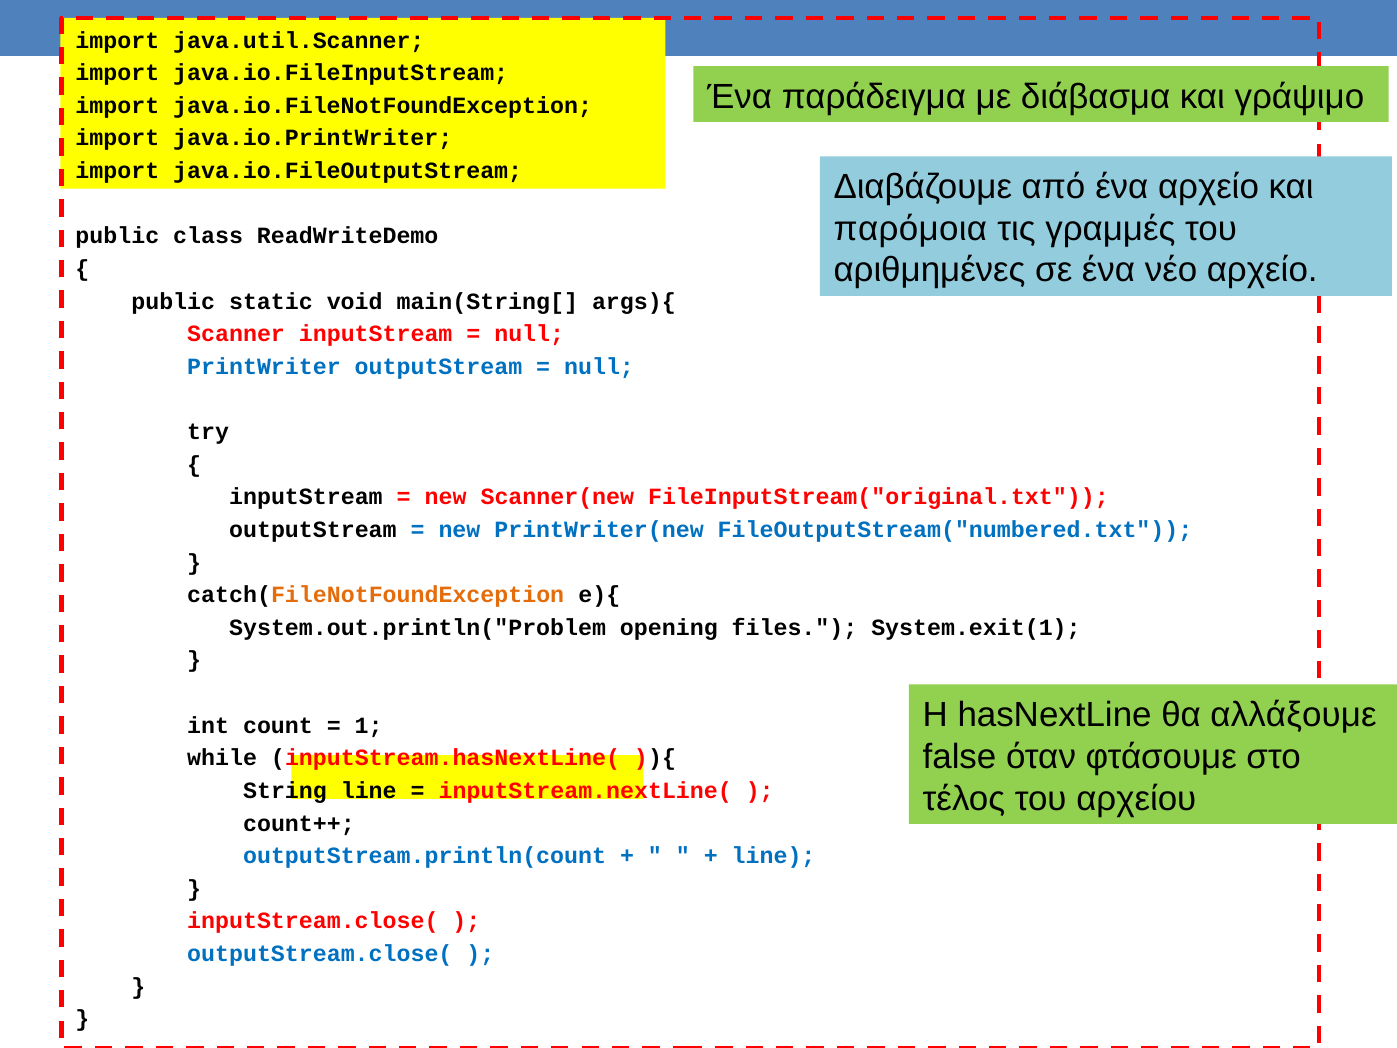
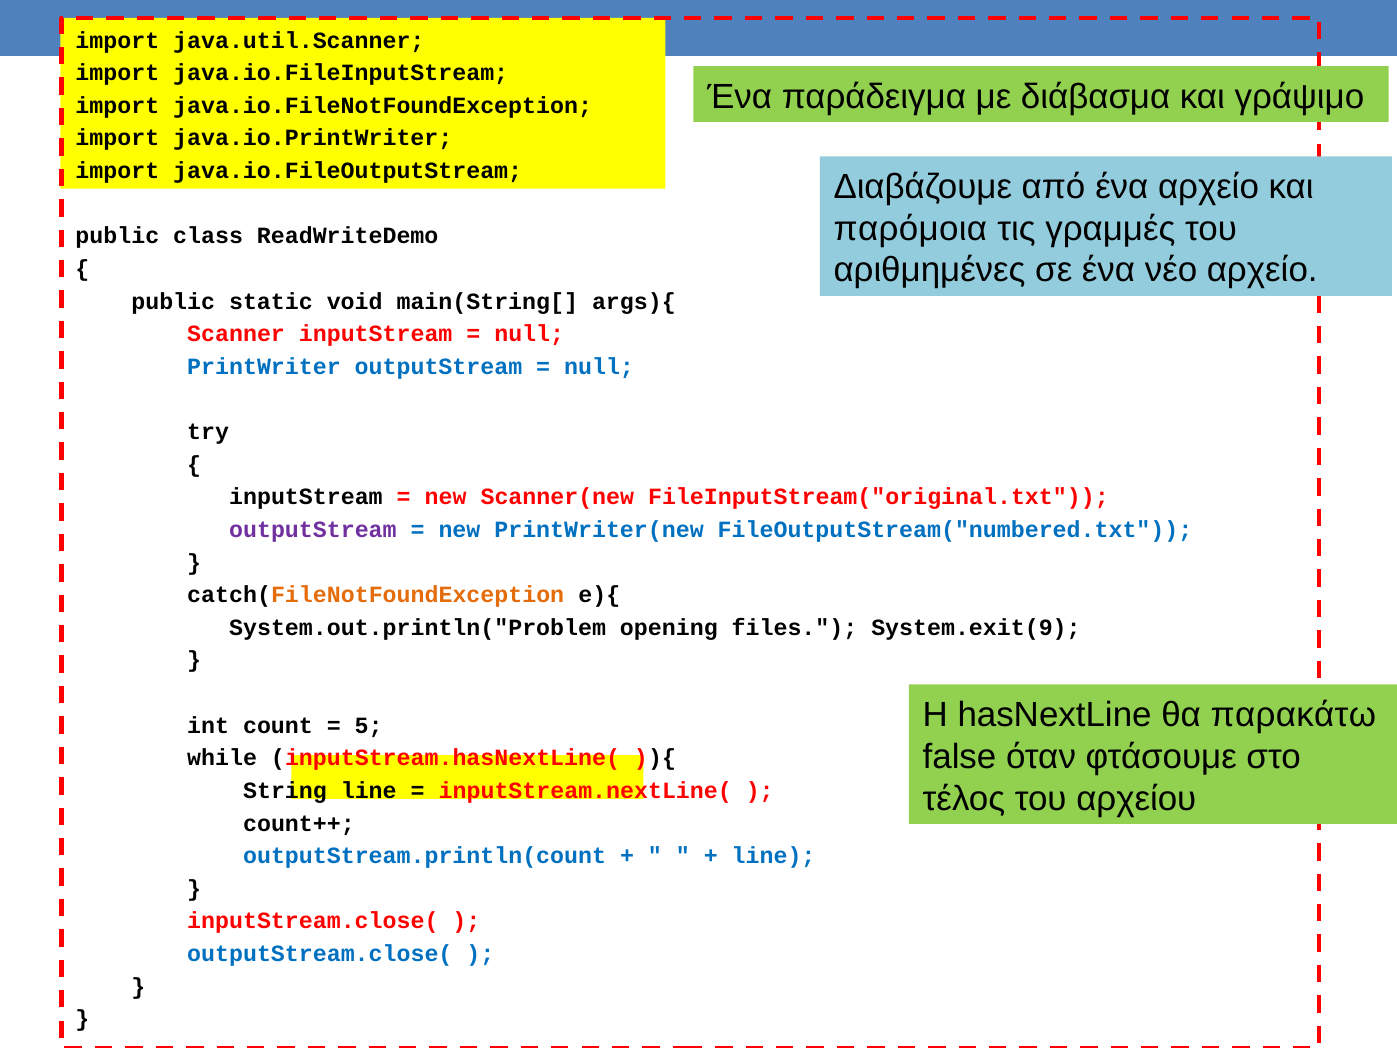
outputStream colour: black -> purple (313, 530)
System.exit(1: System.exit(1 -> System.exit(9 (976, 627)
αλλάξουμε: αλλάξουμε -> παρακάτω (1293, 715)
1: 1 -> 5 (369, 725)
